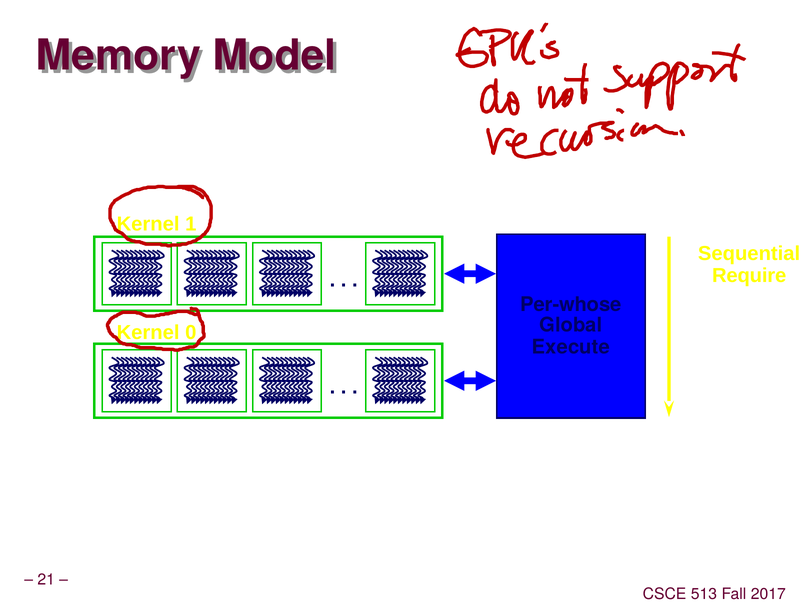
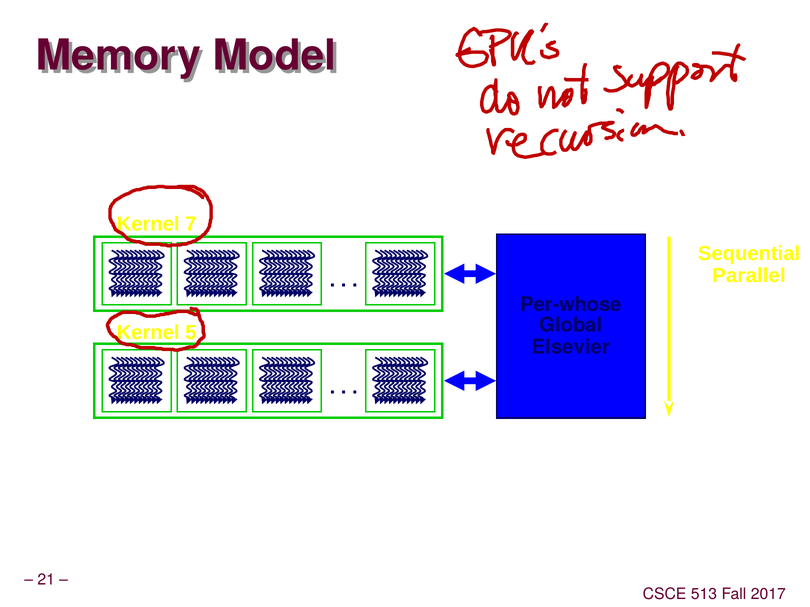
1: 1 -> 7 (191, 224)
Require: Require -> Parallel (749, 276)
0: 0 -> 5 (191, 333)
Execute: Execute -> Elsevier (571, 347)
